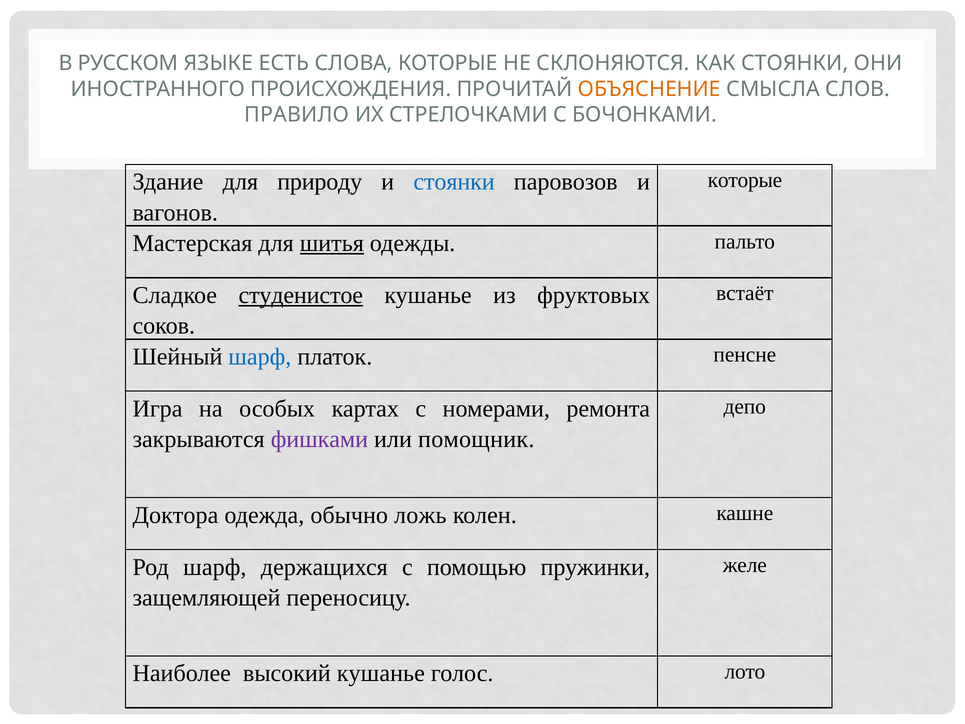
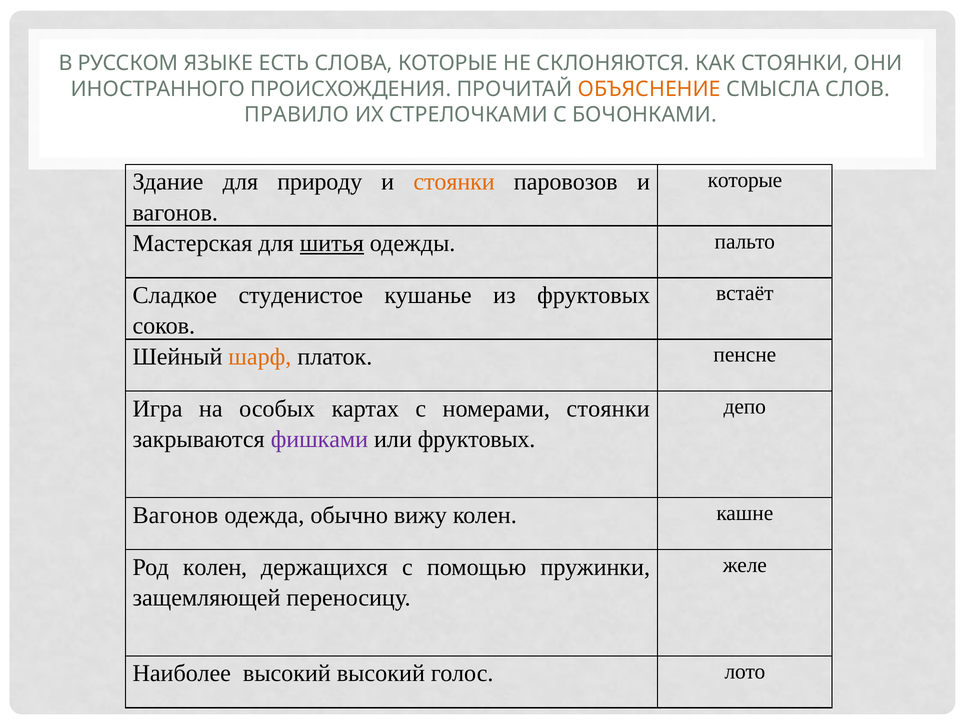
стоянки colour: blue -> orange (454, 182)
студенистое underline: present -> none (301, 295)
шарф colour: blue -> orange (260, 357)
номерами ремонта: ремонта -> стоянки (608, 409)
или помощник: помощник -> фруктовых (477, 439)
Доктора: Доктора -> Вагонов (175, 515)
ложь: ложь -> вижу (420, 515)
Род шарф: шарф -> колен (215, 567)
высокий кушанье: кушанье -> высокий (381, 673)
